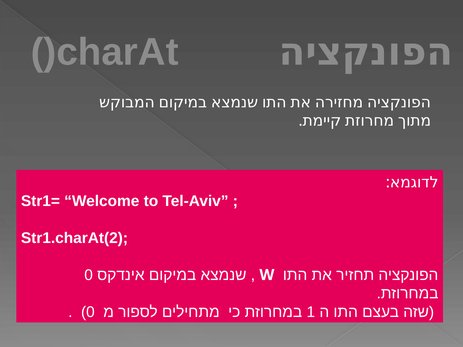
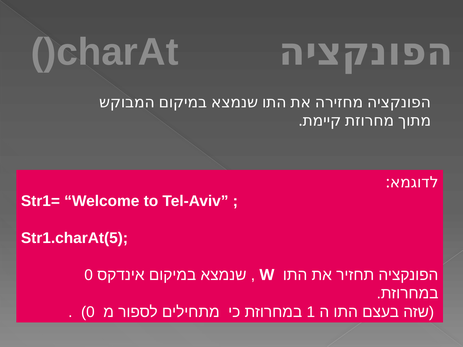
Str1.charAt(2: Str1.charAt(2 -> Str1.charAt(5 (74, 238)
